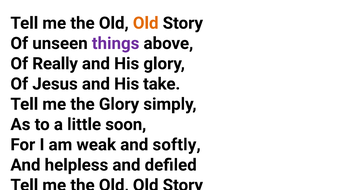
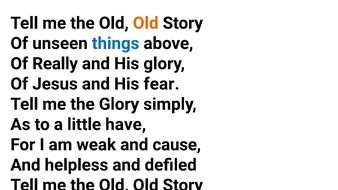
things colour: purple -> blue (116, 43)
take: take -> fear (162, 84)
soon: soon -> have (126, 125)
softly: softly -> cause (177, 145)
